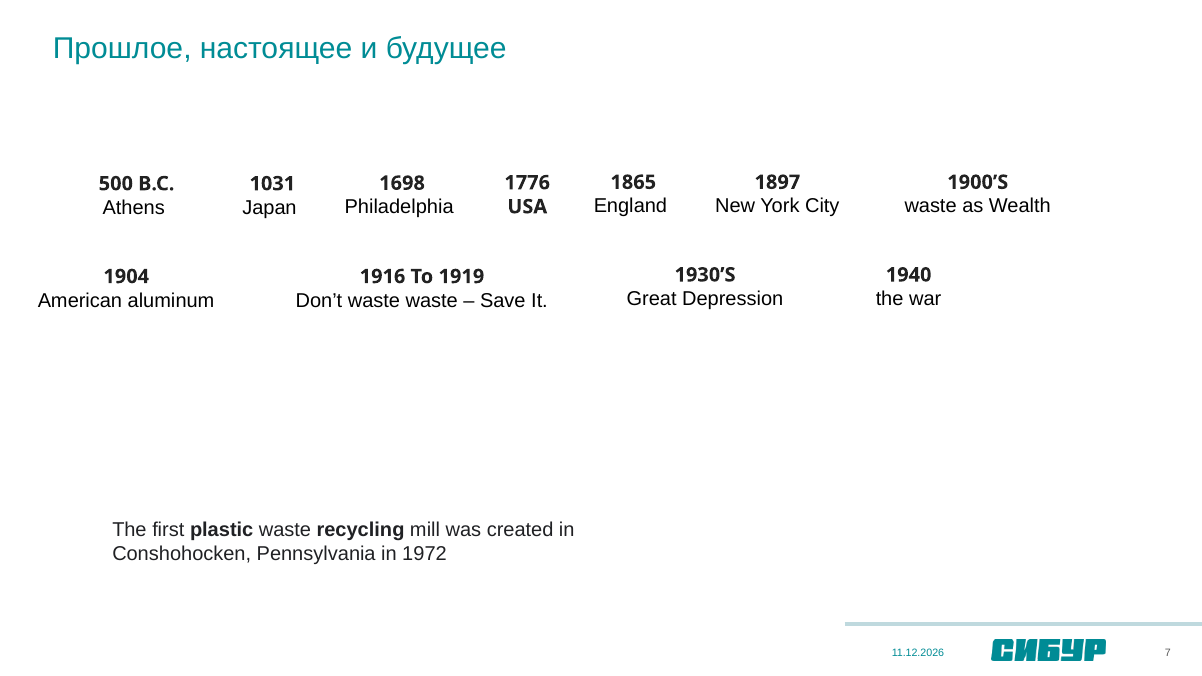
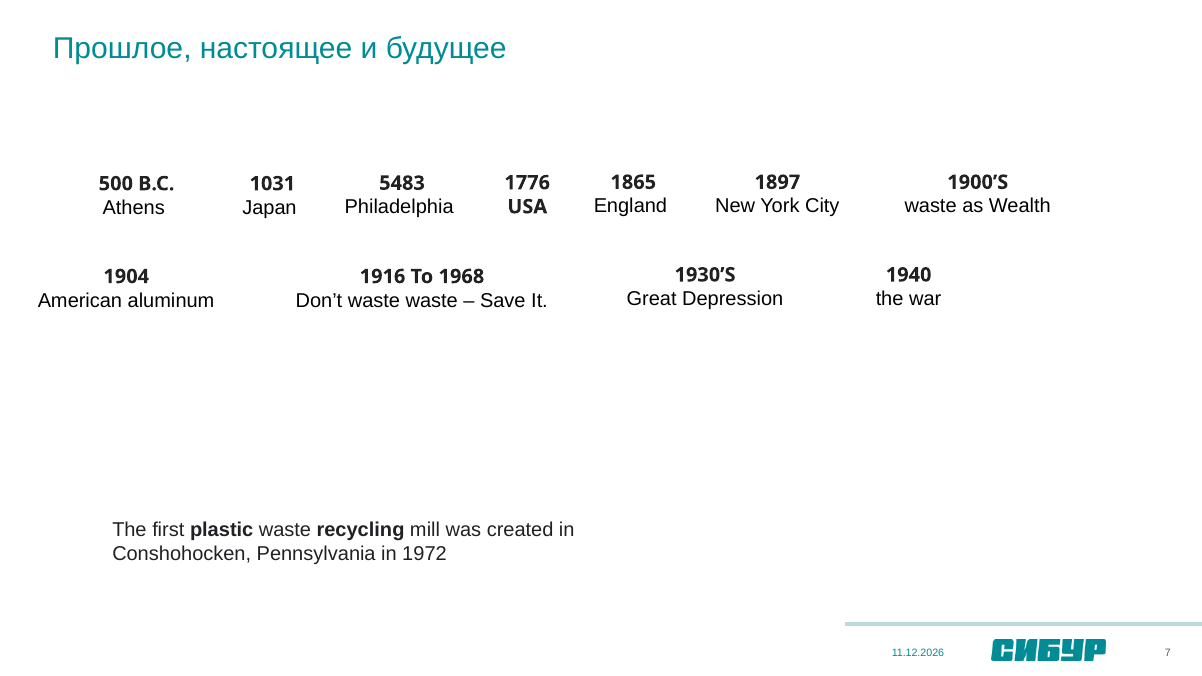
1698: 1698 -> 5483 (402, 183)
1919: 1919 -> 1968 (461, 277)
